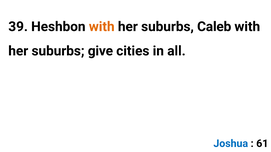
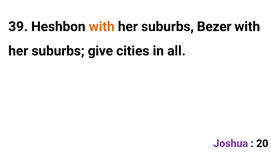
Caleb: Caleb -> Bezer (214, 27)
Joshua colour: blue -> purple (231, 144)
61: 61 -> 20 (262, 144)
